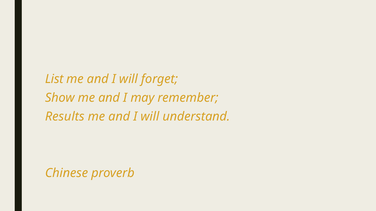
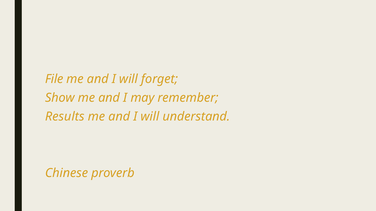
List: List -> File (54, 79)
